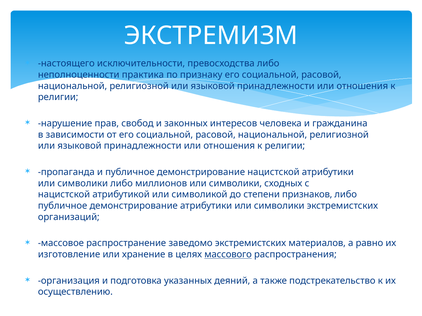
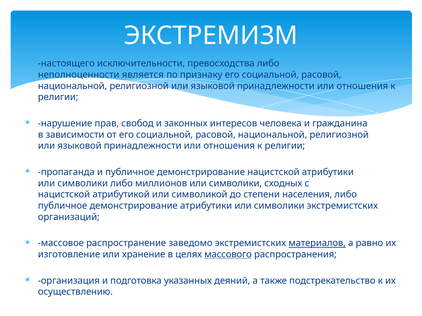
практика: практика -> является (143, 75)
признаков: признаков -> населения (307, 195)
материалов underline: none -> present (317, 244)
